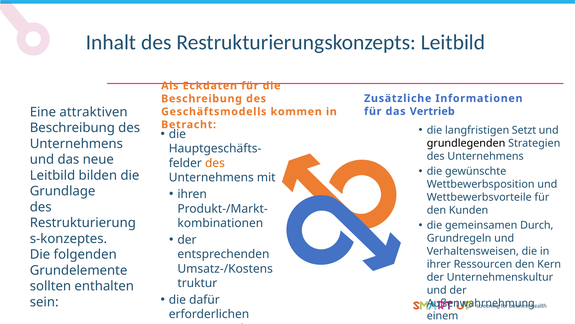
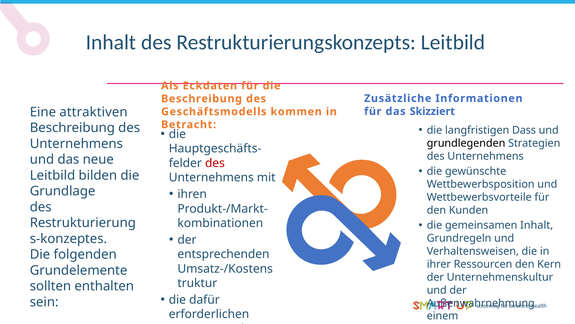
Vertrieb: Vertrieb -> Skizziert (432, 111)
Setzt: Setzt -> Dass (524, 130)
des colour: orange -> red (215, 163)
gemeinsamen Durch: Durch -> Inhalt (537, 225)
